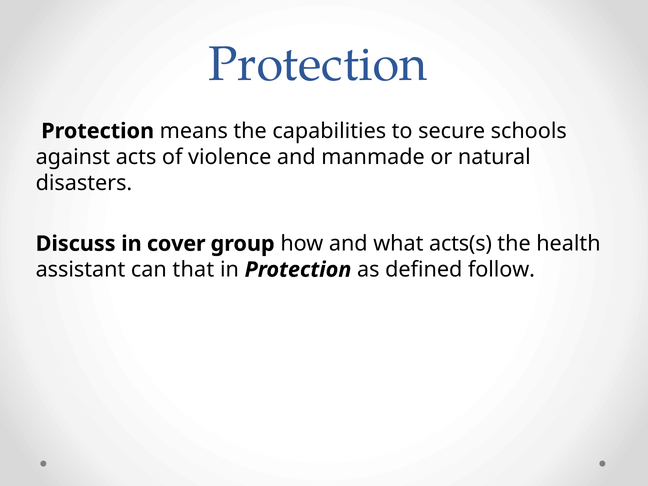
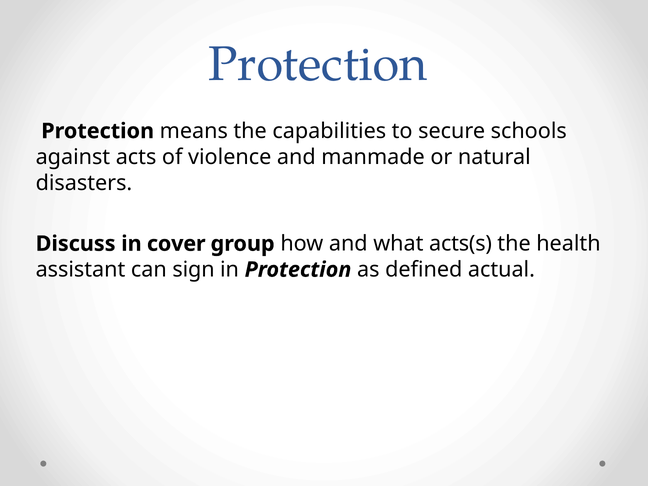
that: that -> sign (194, 270)
follow: follow -> actual (501, 270)
